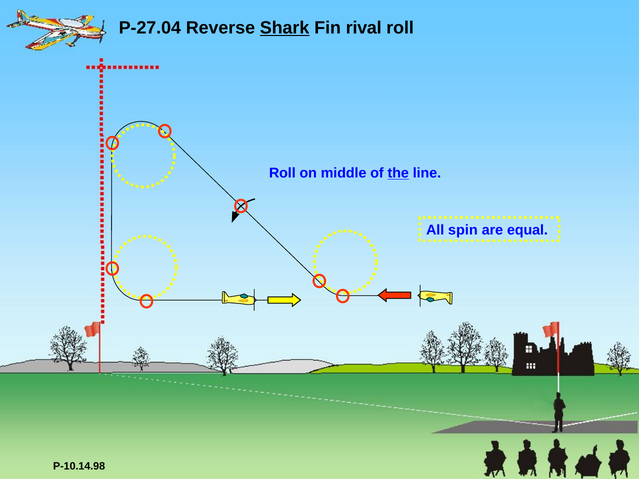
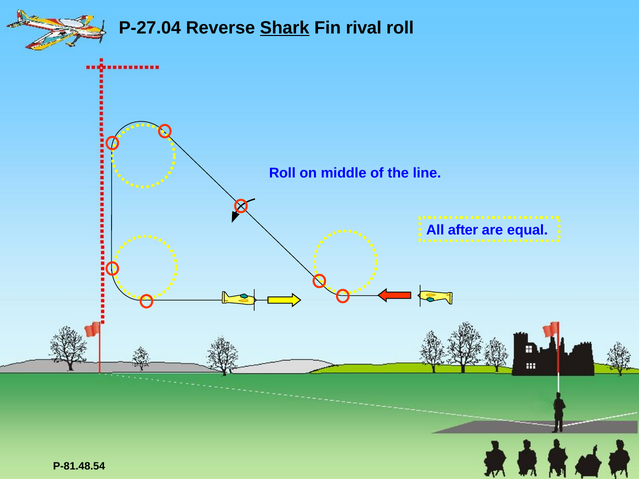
the underline: present -> none (398, 173)
spin: spin -> after (463, 230)
P-10.14.98: P-10.14.98 -> P-81.48.54 (79, 466)
